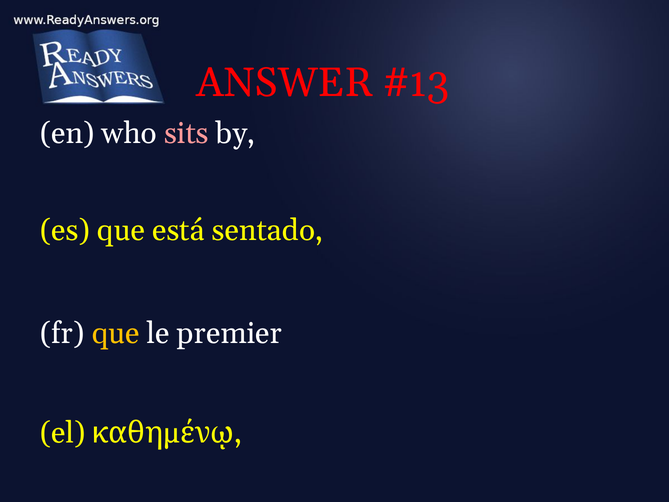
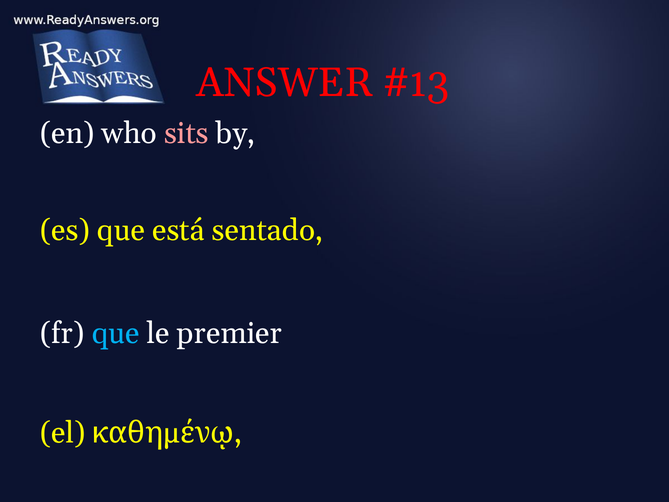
que colour: yellow -> light blue (116, 333)
